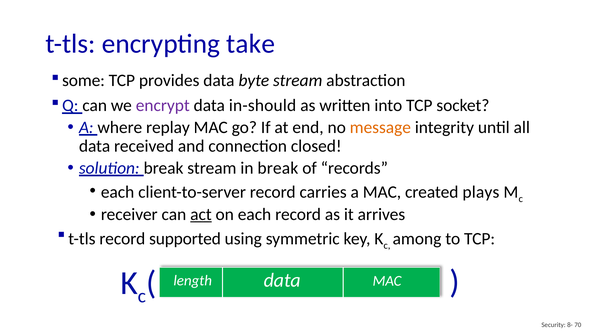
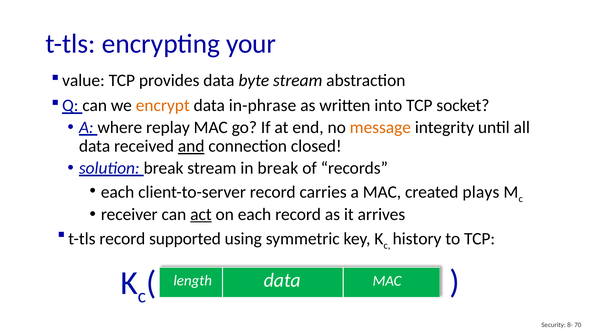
take: take -> your (251, 44)
some: some -> value (83, 80)
encrypt colour: purple -> orange (163, 105)
in-should: in-should -> in-phrase (263, 105)
and underline: none -> present (191, 146)
among: among -> history (417, 239)
